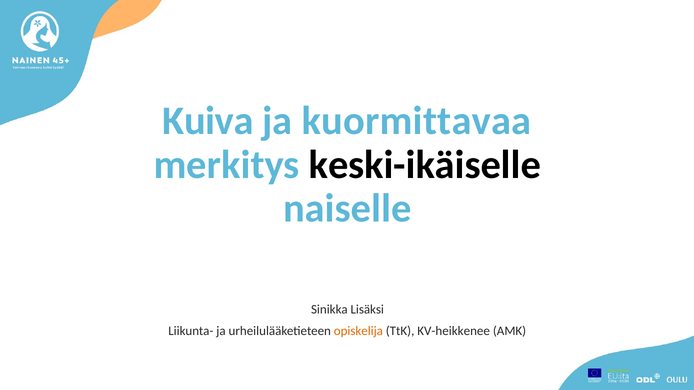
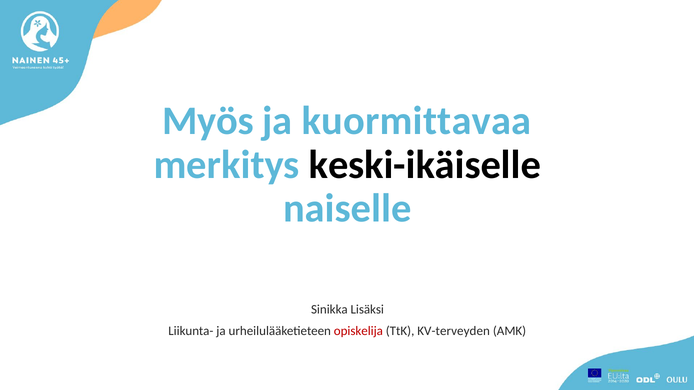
Kuiva: Kuiva -> Myös (208, 121)
opiskelija colour: orange -> red (358, 331)
KV-heikkenee: KV-heikkenee -> KV-terveyden (454, 331)
